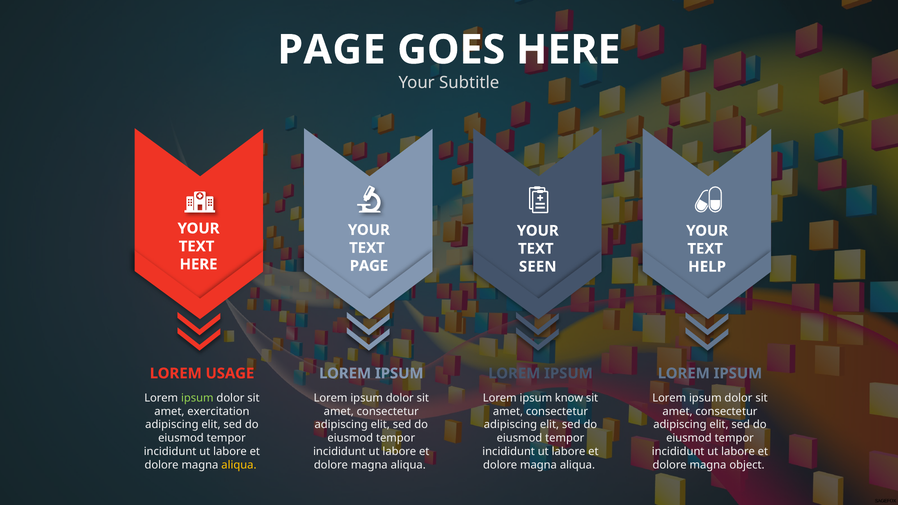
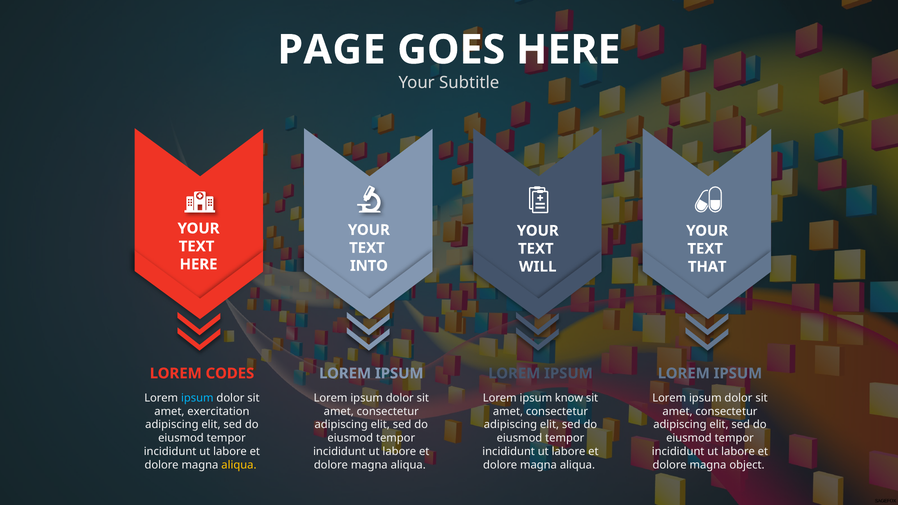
PAGE: PAGE -> INTO (369, 266)
SEEN: SEEN -> WILL (538, 267)
HELP: HELP -> THAT (707, 267)
USAGE: USAGE -> CODES (230, 374)
ipsum colour: light green -> light blue (197, 398)
